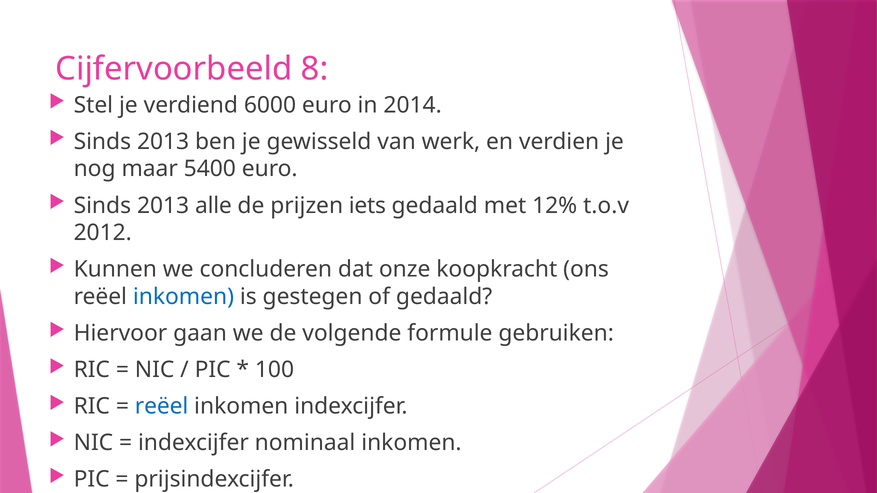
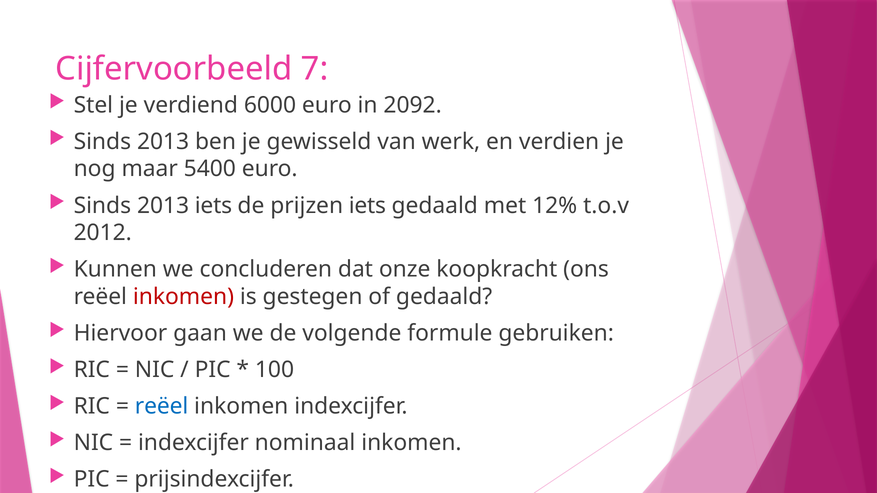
8: 8 -> 7 (315, 69)
2014: 2014 -> 2092 (413, 105)
2013 alle: alle -> iets (213, 206)
inkomen colour: blue -> red (183, 297)
